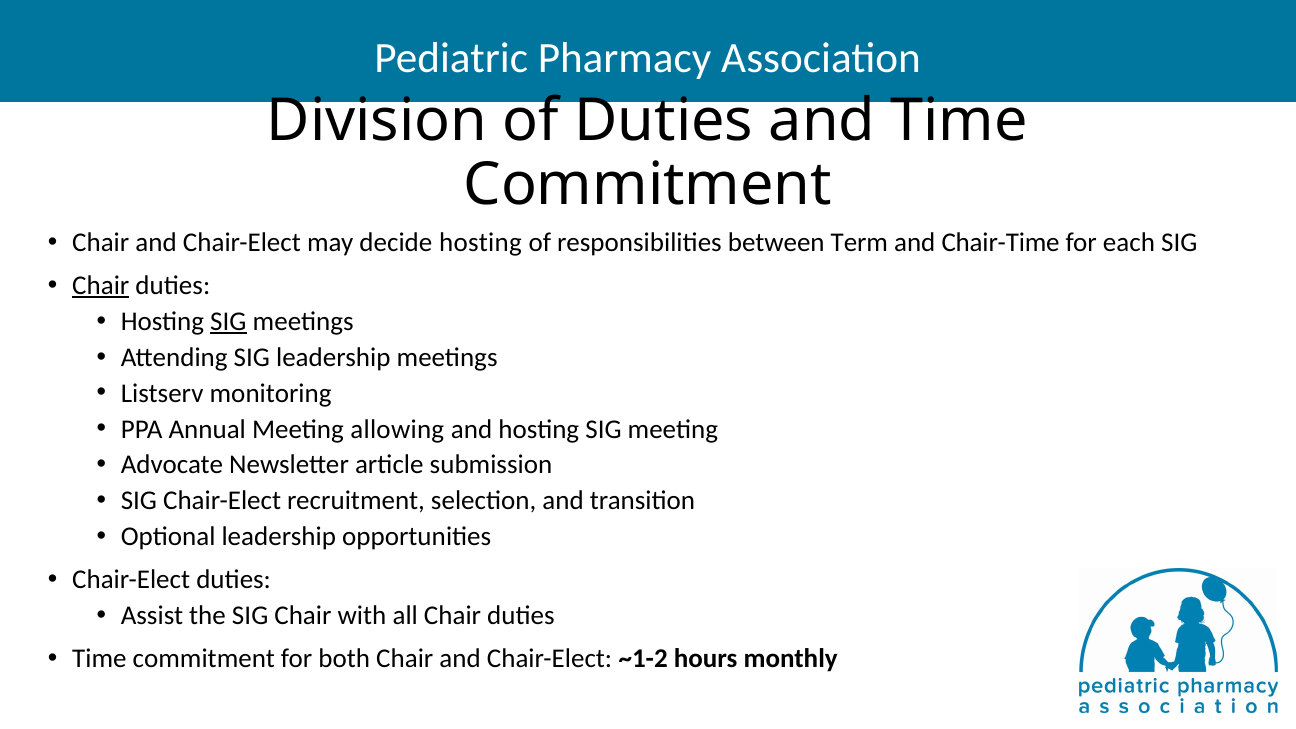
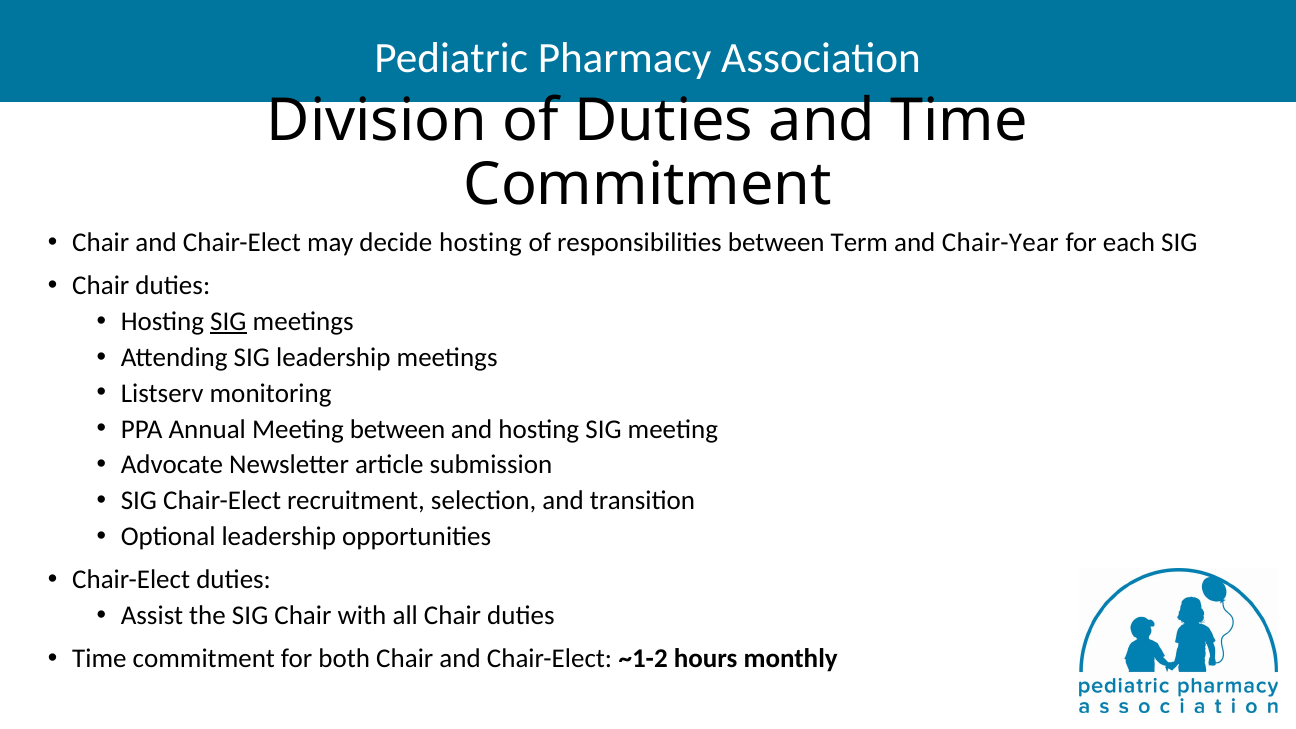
Chair-Time: Chair-Time -> Chair-Year (1000, 243)
Chair underline: present -> none (101, 285)
Meeting allowing: allowing -> between (398, 429)
